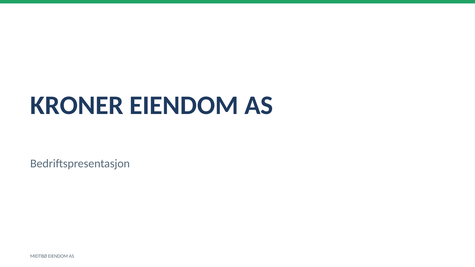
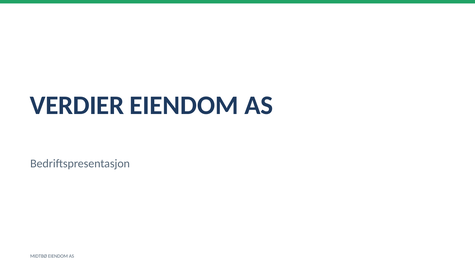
KRONER: KRONER -> VERDIER (77, 105)
